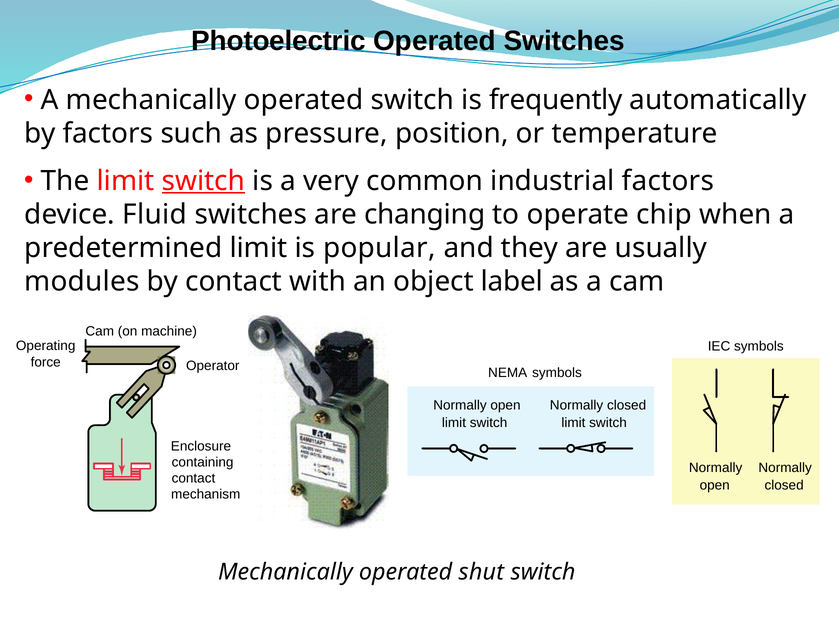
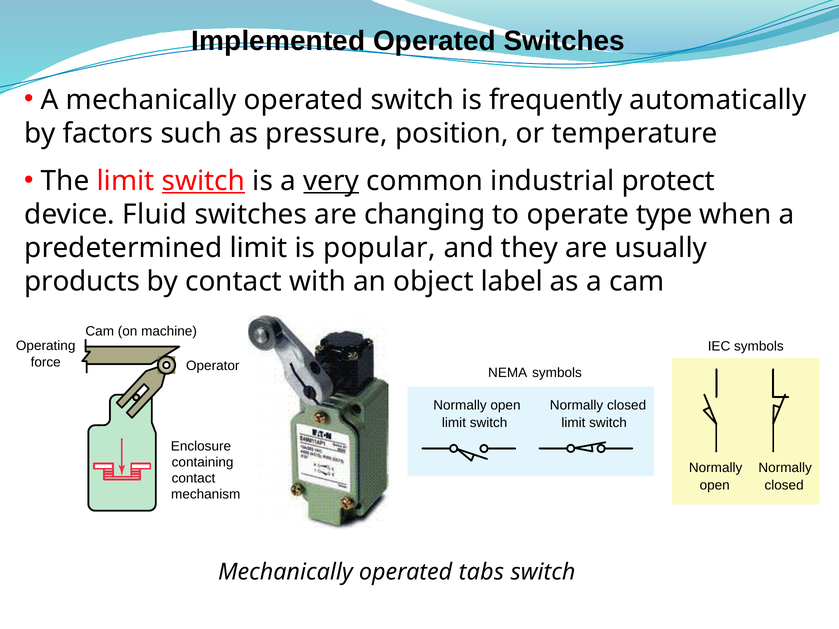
Photoelectric: Photoelectric -> Implemented (278, 41)
very underline: none -> present (331, 181)
industrial factors: factors -> protect (668, 181)
chip: chip -> type (664, 214)
modules: modules -> products (82, 282)
shut: shut -> tabs (481, 572)
